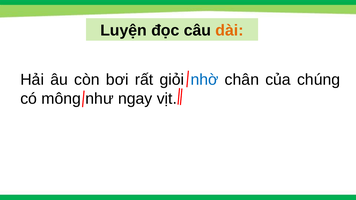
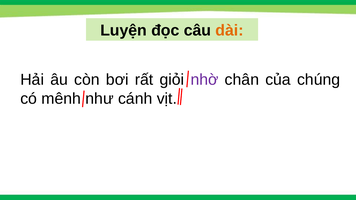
nhờ colour: blue -> purple (204, 80)
mông: mông -> mênh (61, 99)
ngay: ngay -> cánh (135, 99)
